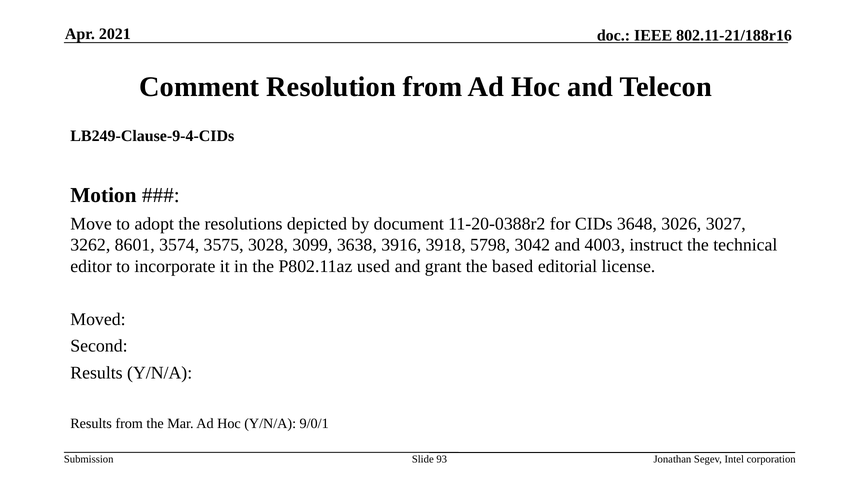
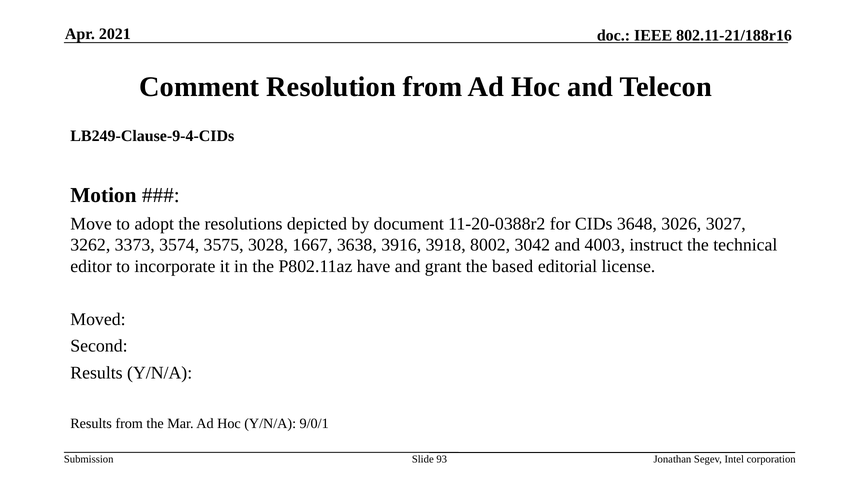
8601: 8601 -> 3373 (135, 245)
3099: 3099 -> 1667 (312, 245)
5798: 5798 -> 8002 (490, 245)
used: used -> have (374, 266)
